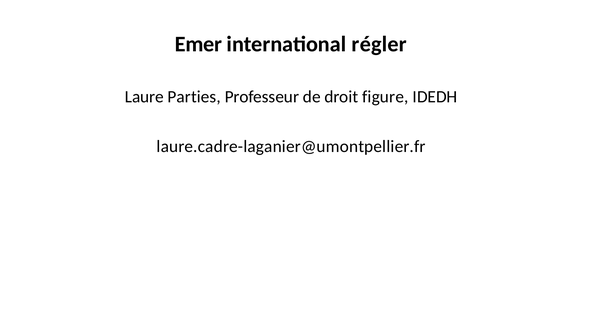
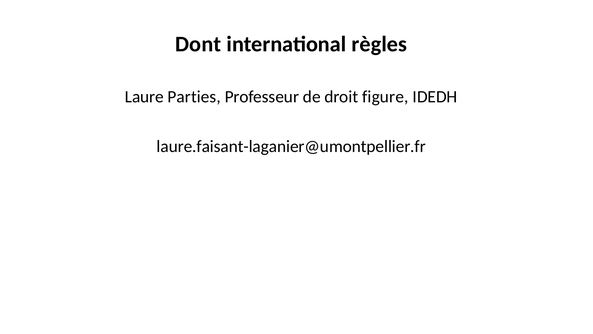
Emer: Emer -> Dont (198, 44)
régler: régler -> règles (379, 44)
laure.cadre-laganier@umontpellier.fr: laure.cadre-laganier@umontpellier.fr -> laure.faisant-laganier@umontpellier.fr (291, 146)
